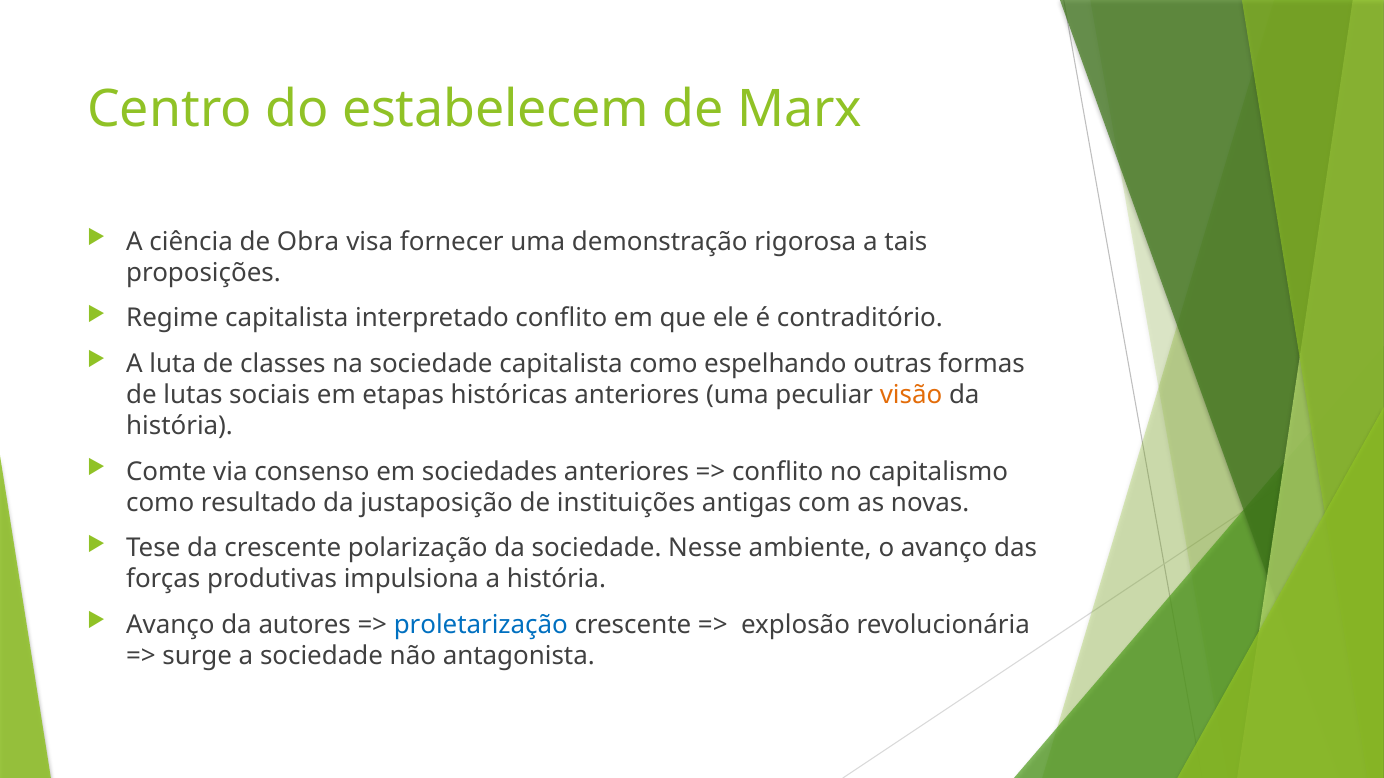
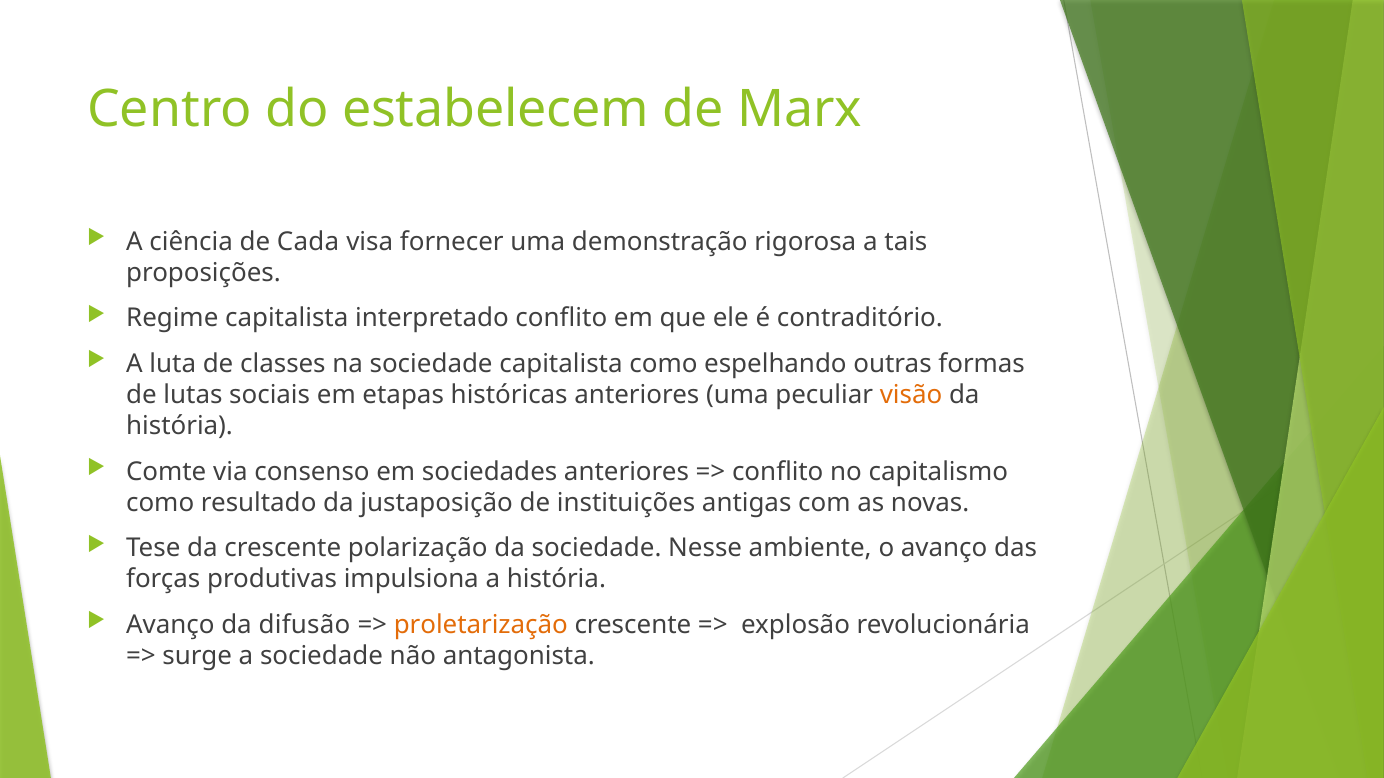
Obra: Obra -> Cada (308, 242)
autores: autores -> difusão (305, 625)
proletarização colour: blue -> orange (481, 625)
